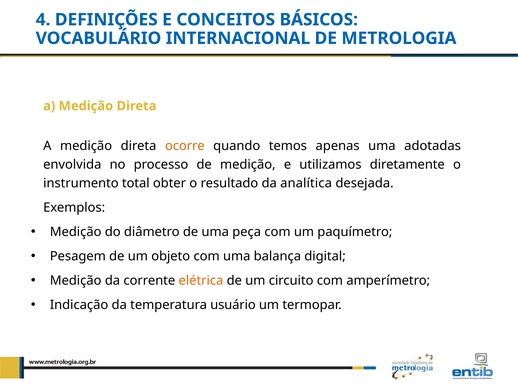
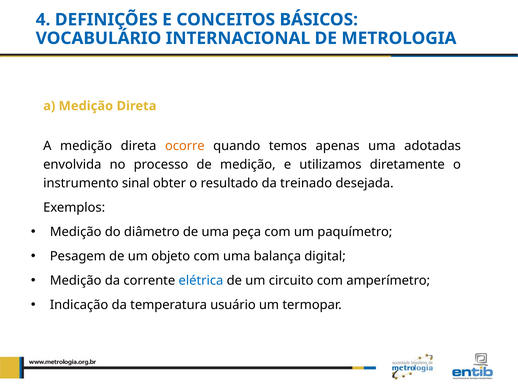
total: total -> sinal (136, 183)
analítica: analítica -> treinado (306, 183)
elétrica colour: orange -> blue (201, 281)
